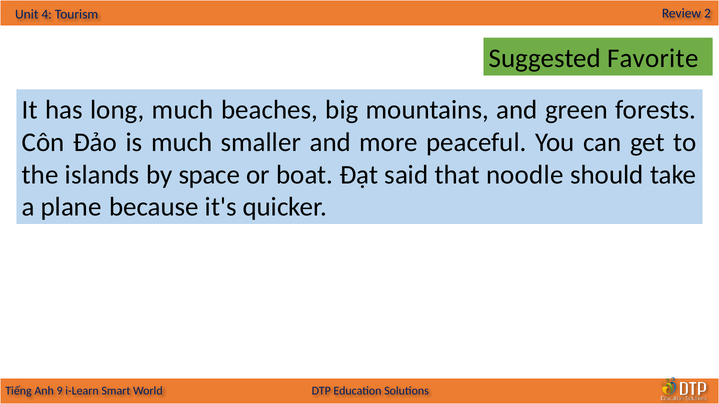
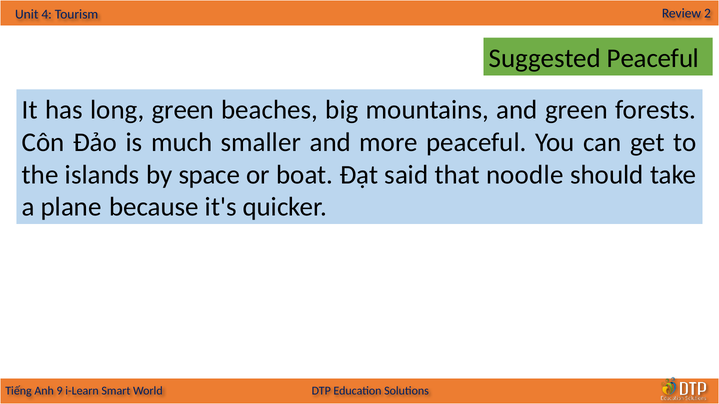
Suggested Favorite: Favorite -> Peaceful (653, 59)
long much: much -> green (183, 110)
